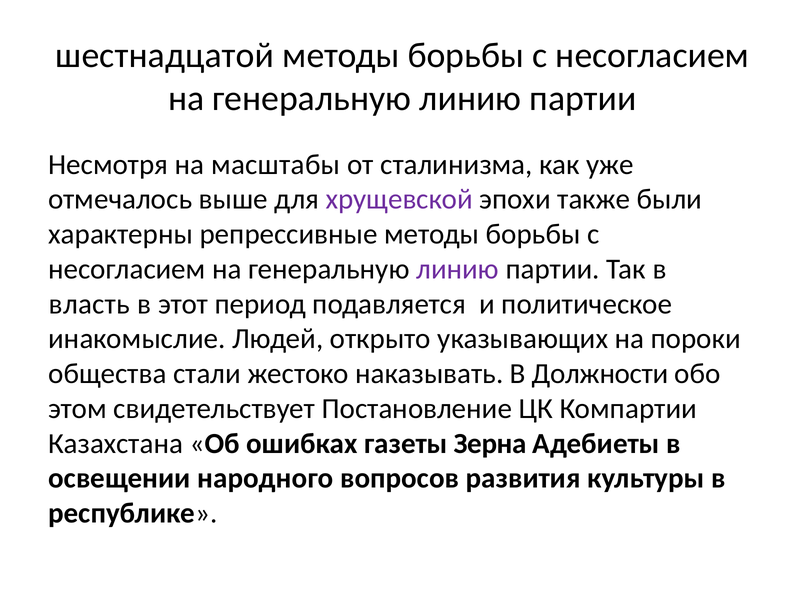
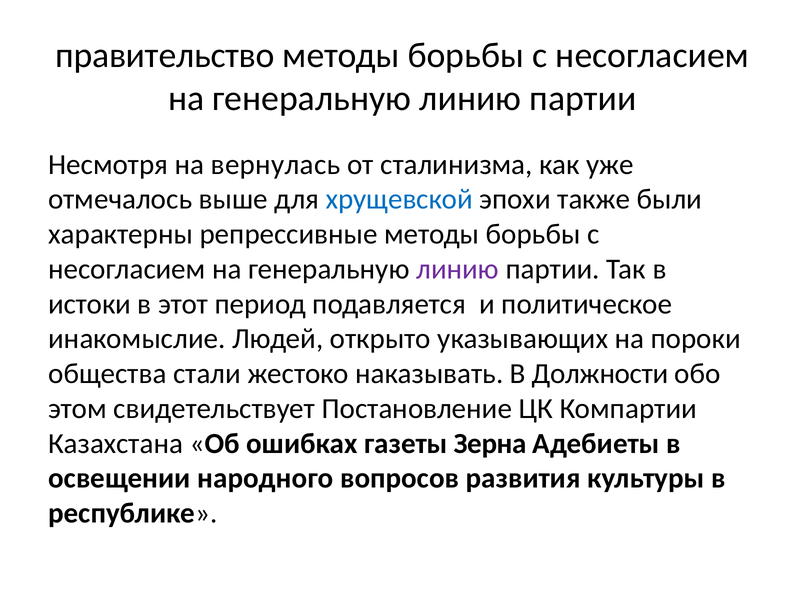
шестнадцатой: шестнадцатой -> правительство (165, 56)
масштабы: масштабы -> вернулась (276, 164)
хрущевской colour: purple -> blue (399, 199)
власть: власть -> истоки (90, 304)
